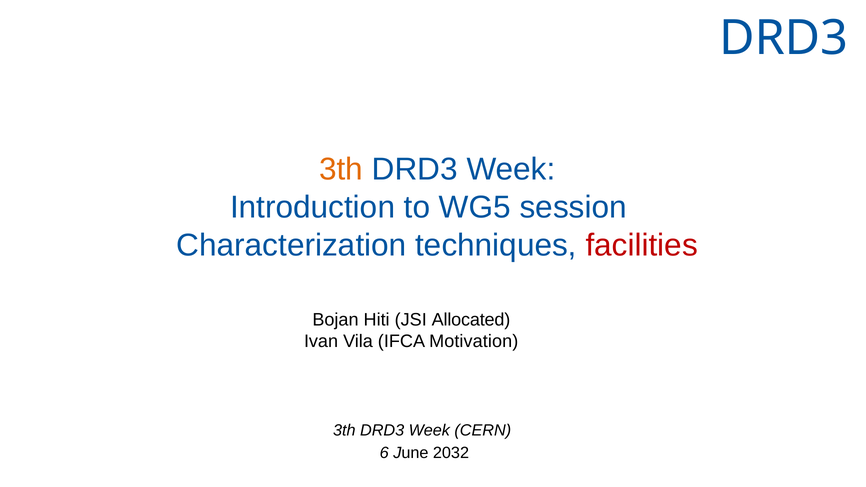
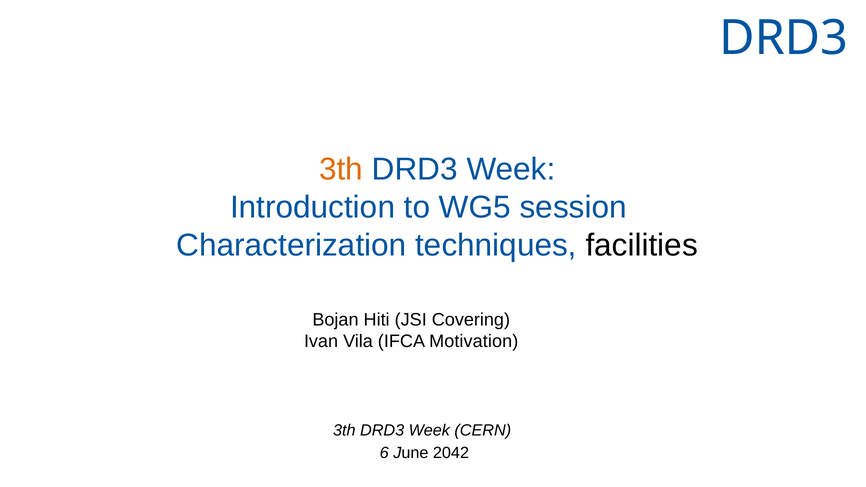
facilities colour: red -> black (642, 245)
Allocated: Allocated -> Covering (471, 320)
2032: 2032 -> 2042 (451, 453)
